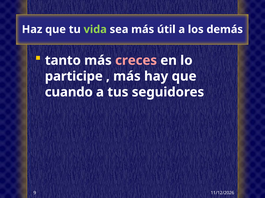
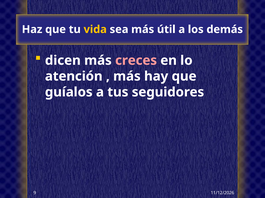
vida colour: light green -> yellow (95, 30)
tanto: tanto -> dicen (63, 61)
participe: participe -> atención (74, 77)
cuando: cuando -> guíalos (69, 92)
